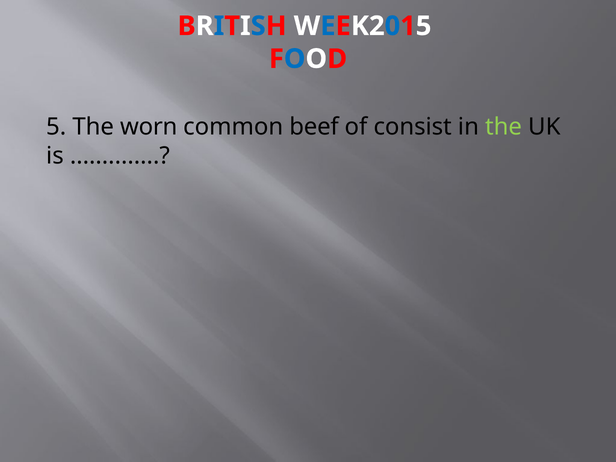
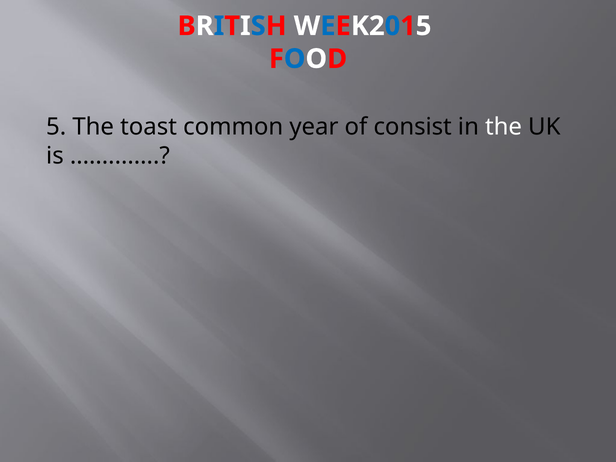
worn: worn -> toast (149, 127)
beef: beef -> year (314, 127)
the colour: light green -> white (503, 127)
